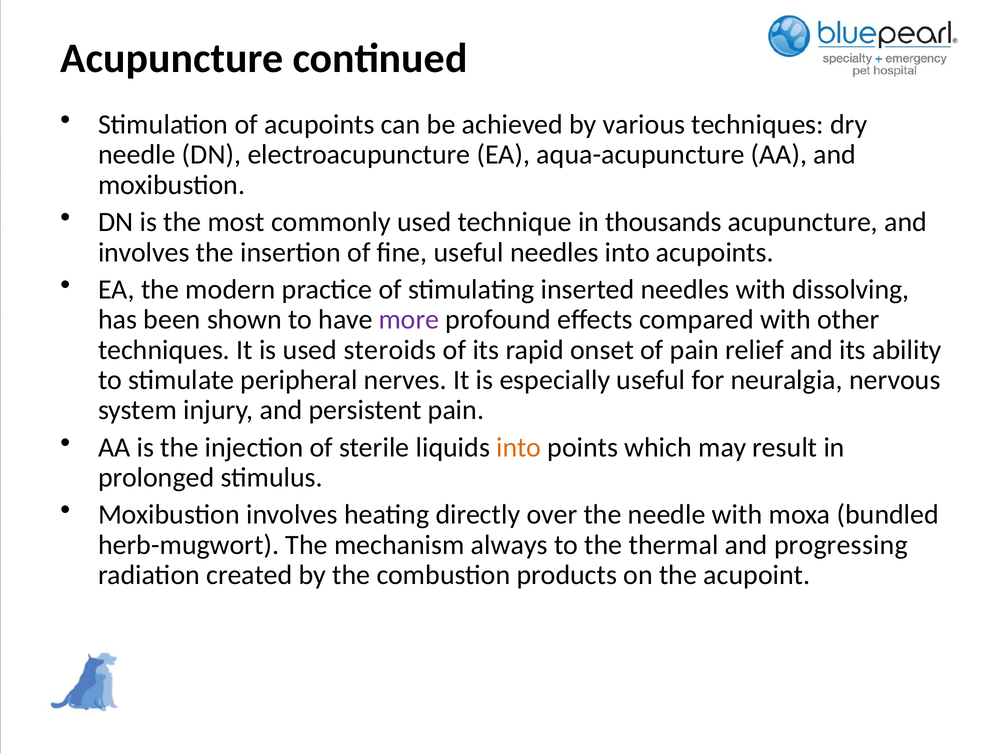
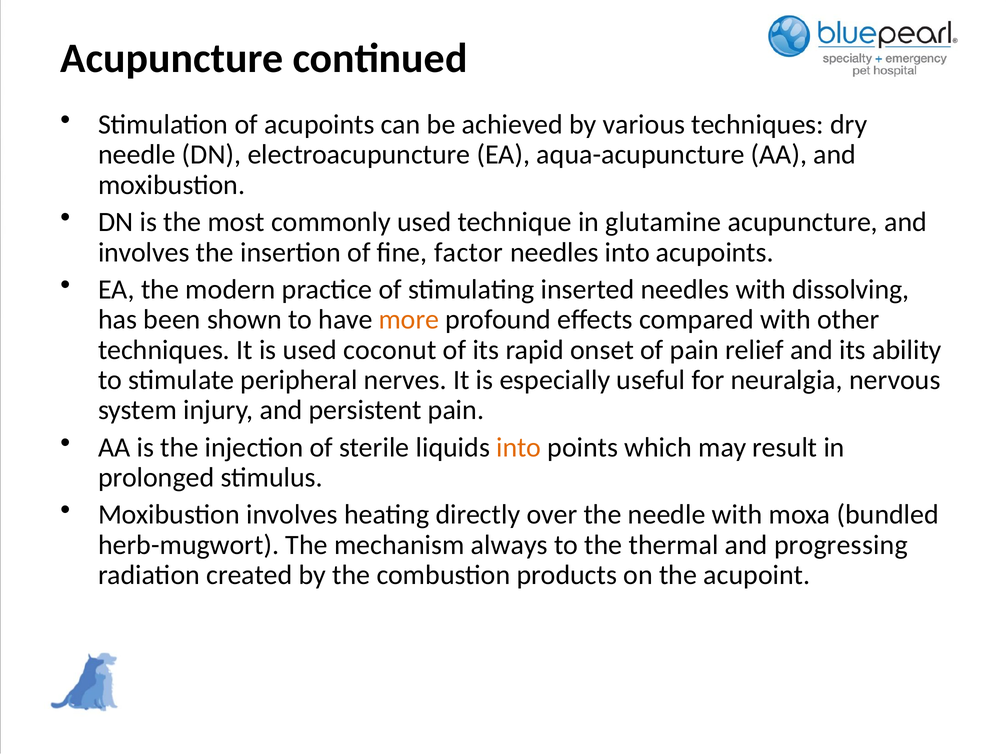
thousands: thousands -> glutamine (663, 222)
fine useful: useful -> factor (468, 252)
more colour: purple -> orange (409, 320)
steroids: steroids -> coconut (390, 350)
